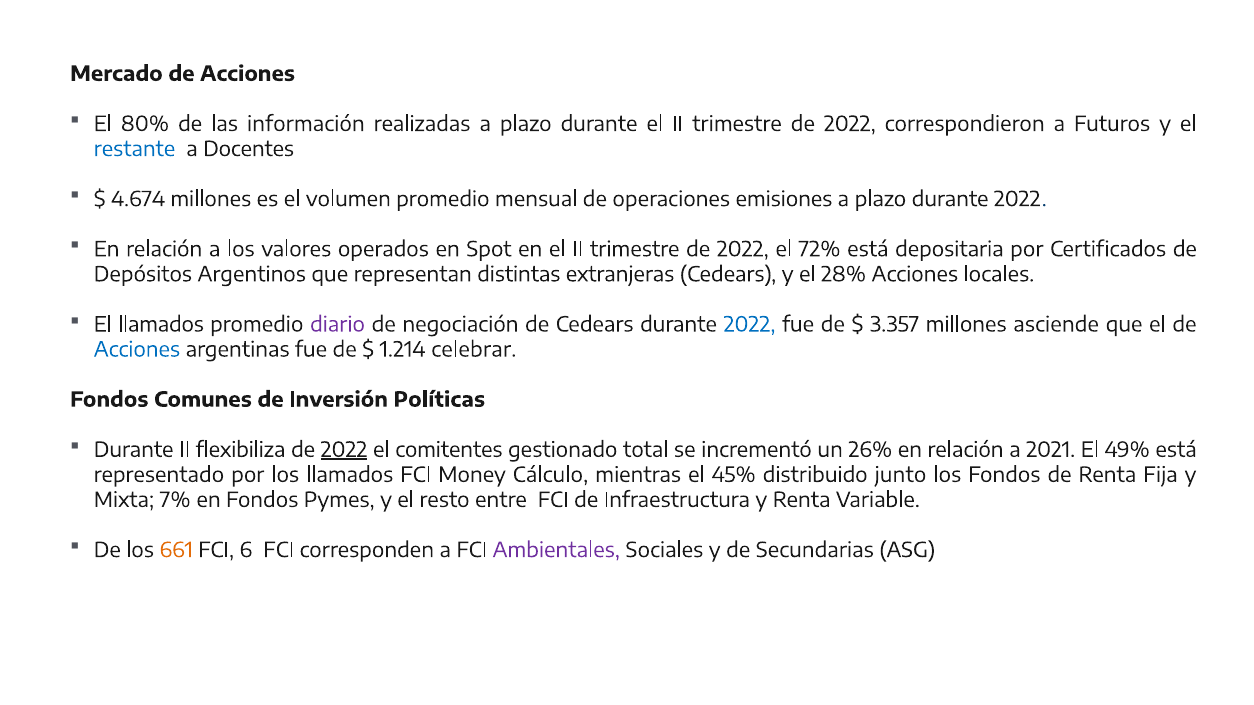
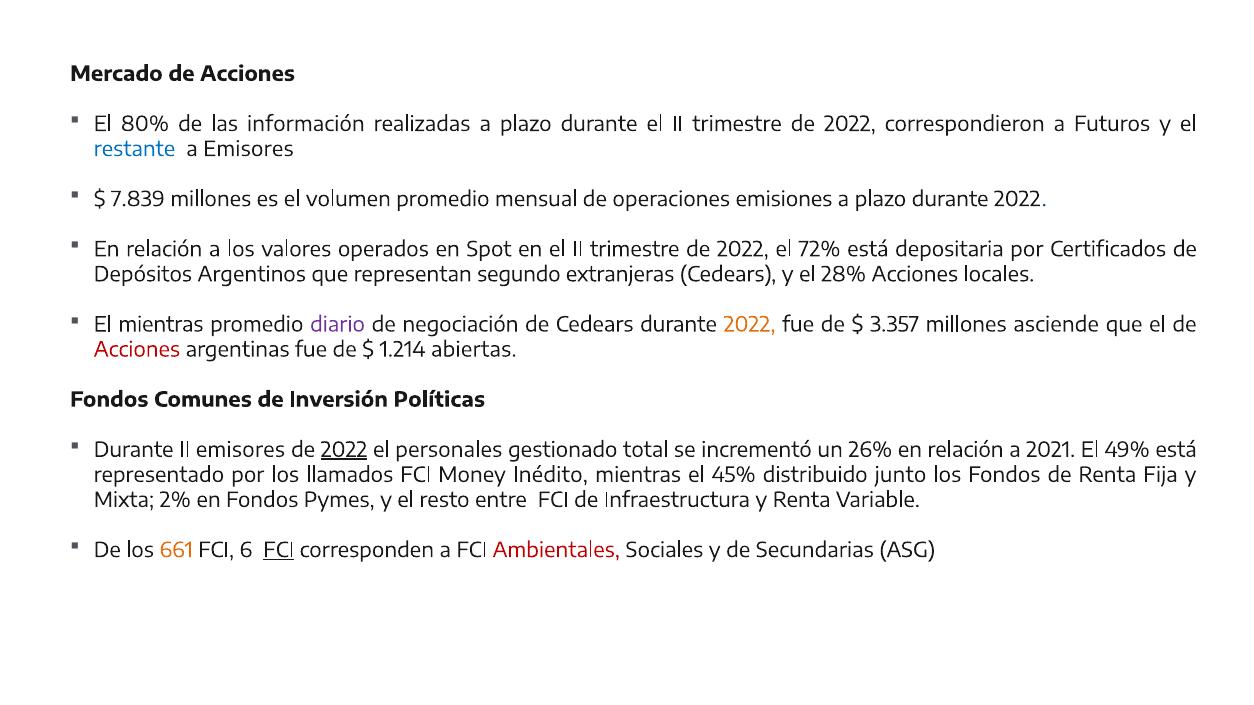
a Docentes: Docentes -> Emisores (248, 149)
4.674: 4.674 -> 7.839 (138, 199)
distintas: distintas -> segundo (519, 275)
El llamados: llamados -> mientras (161, 325)
2022 colour: blue -> orange (749, 325)
Acciones colour: blue -> red (137, 350)
celebrar: celebrar -> abiertas (474, 350)
II flexibiliza: flexibiliza -> emisores (240, 450)
comitentes: comitentes -> personales (449, 450)
Cálculo: Cálculo -> Inédito (550, 475)
7%: 7% -> 2% (175, 500)
FCI underline: none -> present (279, 551)
Ambientales colour: purple -> red (556, 551)
